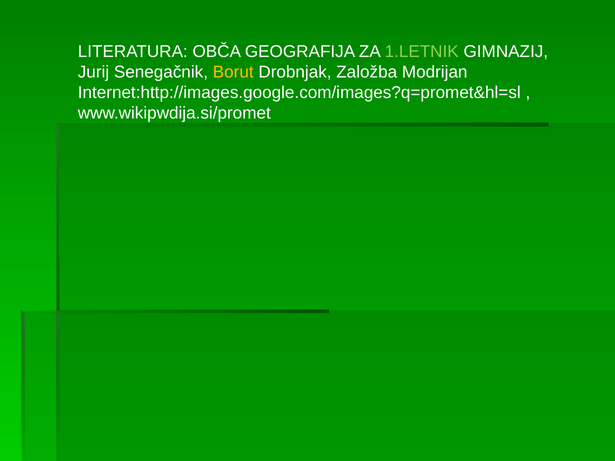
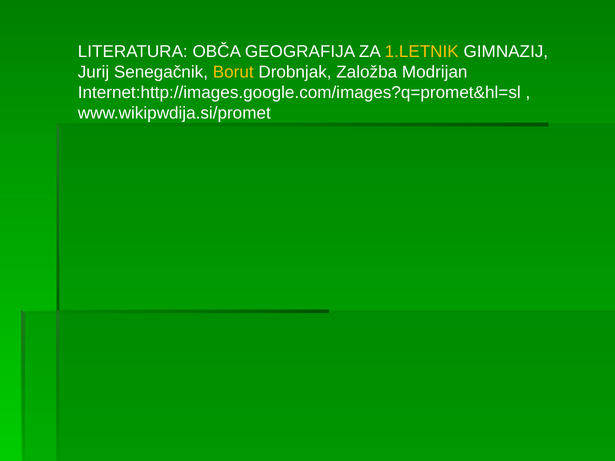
1.LETNIK colour: light green -> yellow (422, 51)
